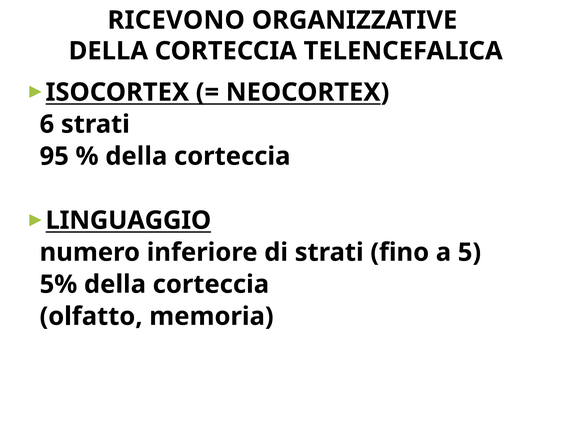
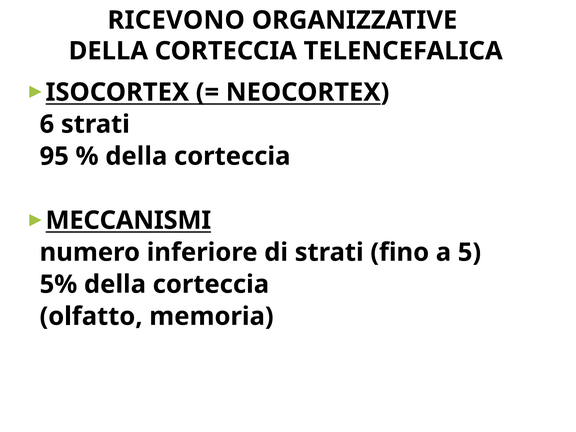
LINGUAGGIO: LINGUAGGIO -> MECCANISMI (128, 220)
